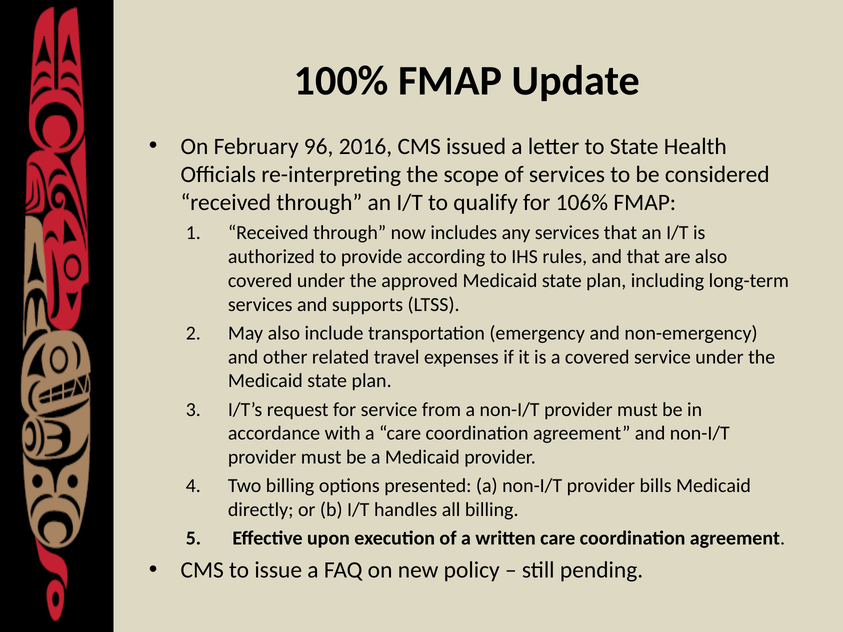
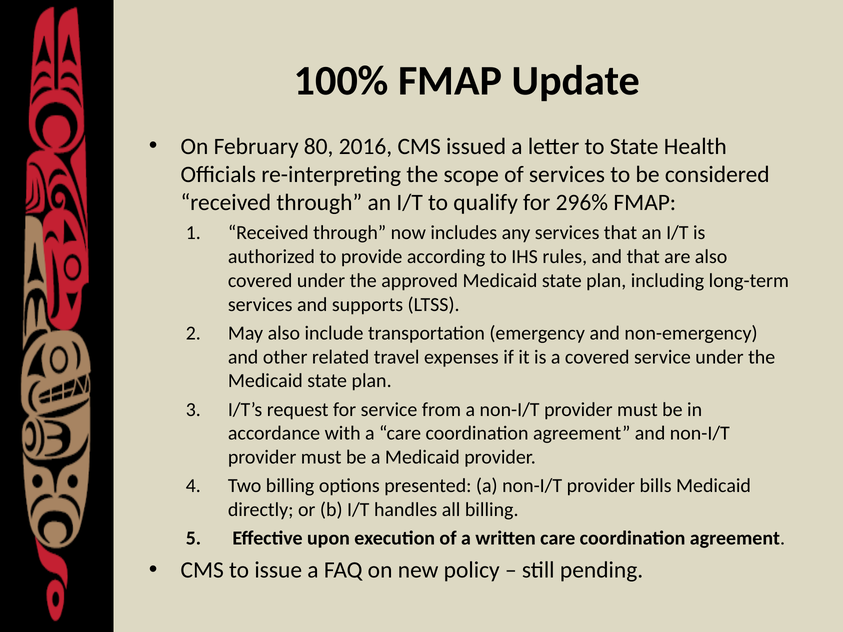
96: 96 -> 80 (319, 146)
106%: 106% -> 296% (582, 203)
